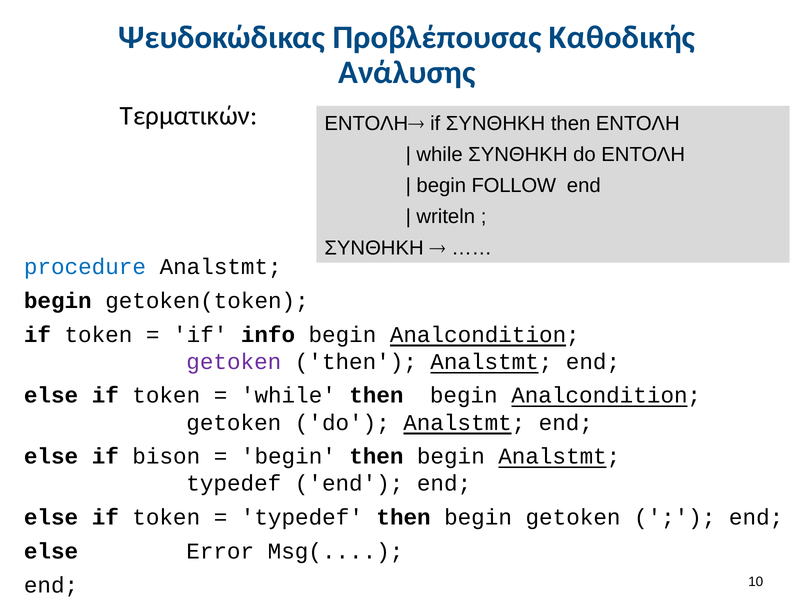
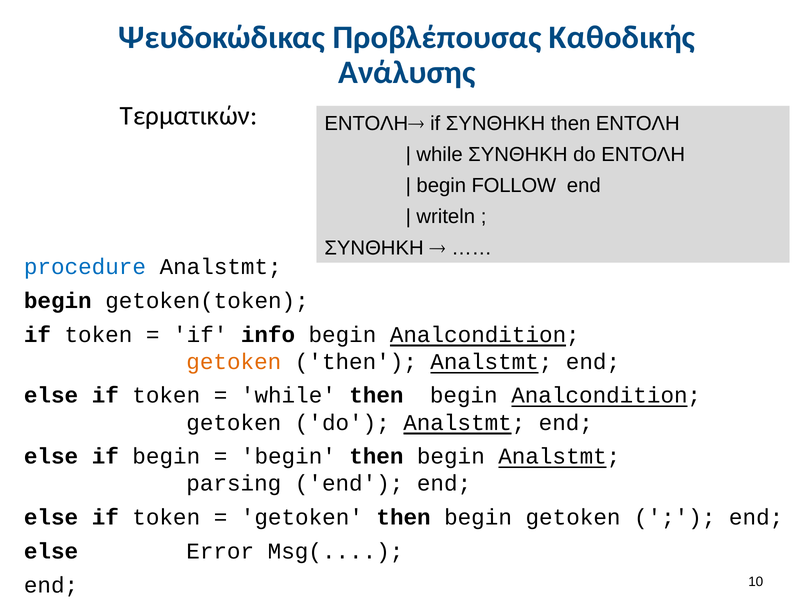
getoken colour: purple -> orange (234, 362)
if bison: bison -> begin (166, 456)
typedef: typedef -> parsing (234, 484)
typedef: typedef -> getoken (302, 517)
